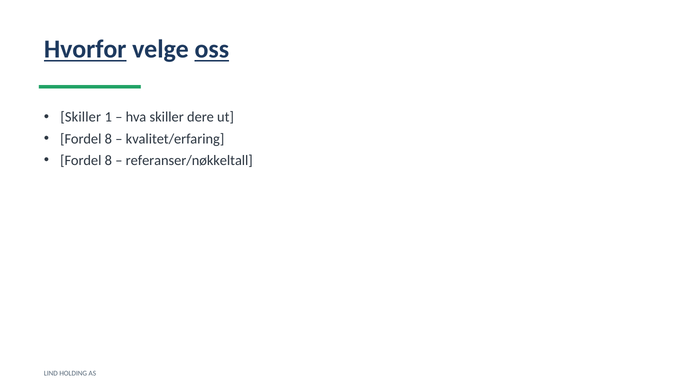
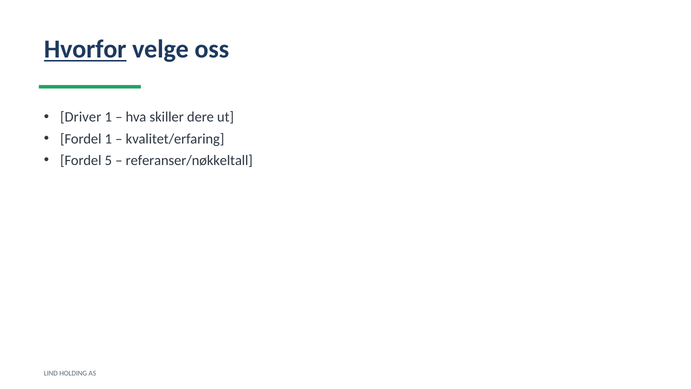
oss underline: present -> none (212, 49)
Skiller: Skiller -> Driver (81, 117)
8: 8 -> 1 (108, 139)
8: 8 -> 5 (108, 160)
